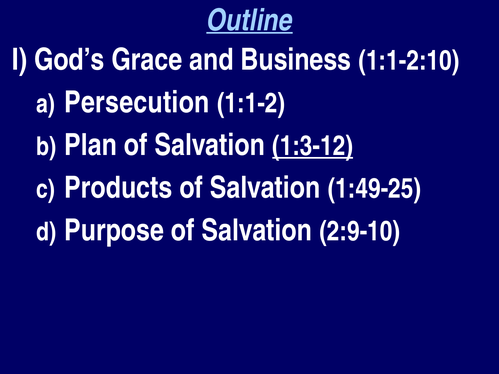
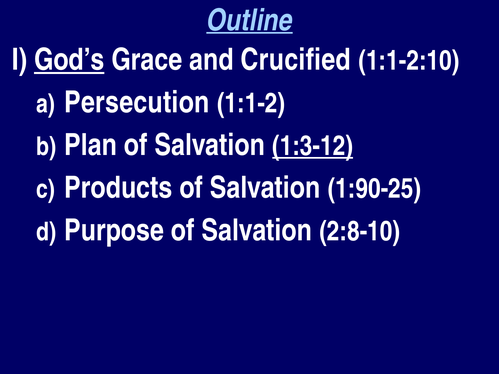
God’s underline: none -> present (69, 60)
Business: Business -> Crucified (296, 60)
1:49-25: 1:49-25 -> 1:90-25 (374, 189)
2:9-10: 2:9-10 -> 2:8-10 (360, 231)
